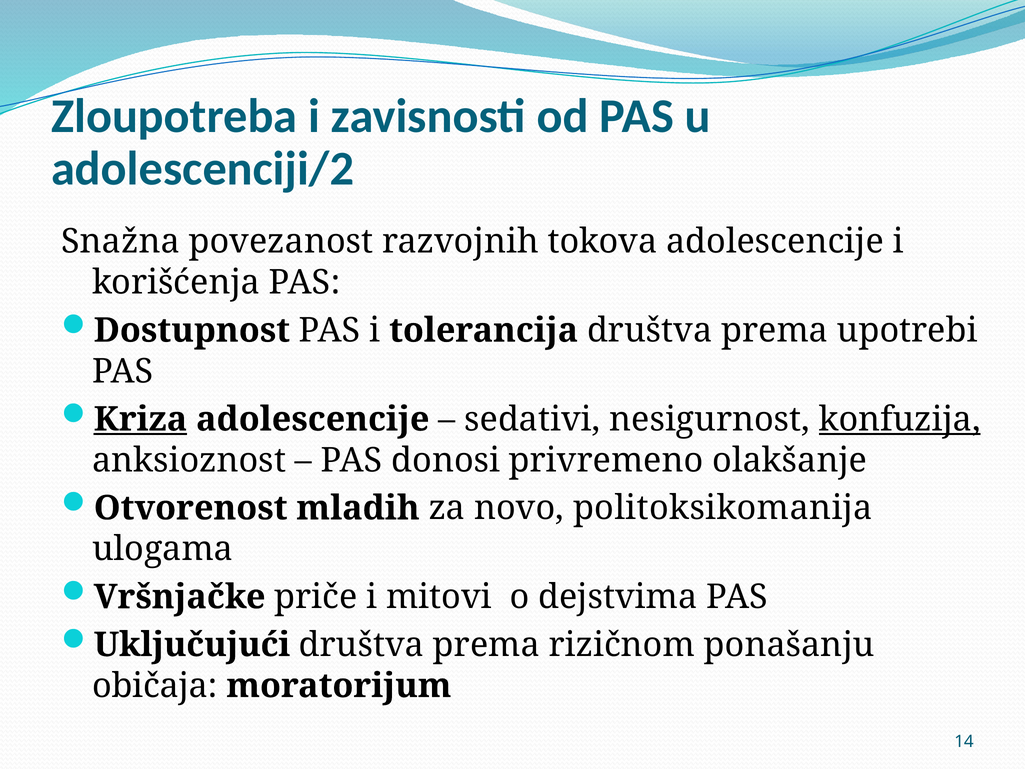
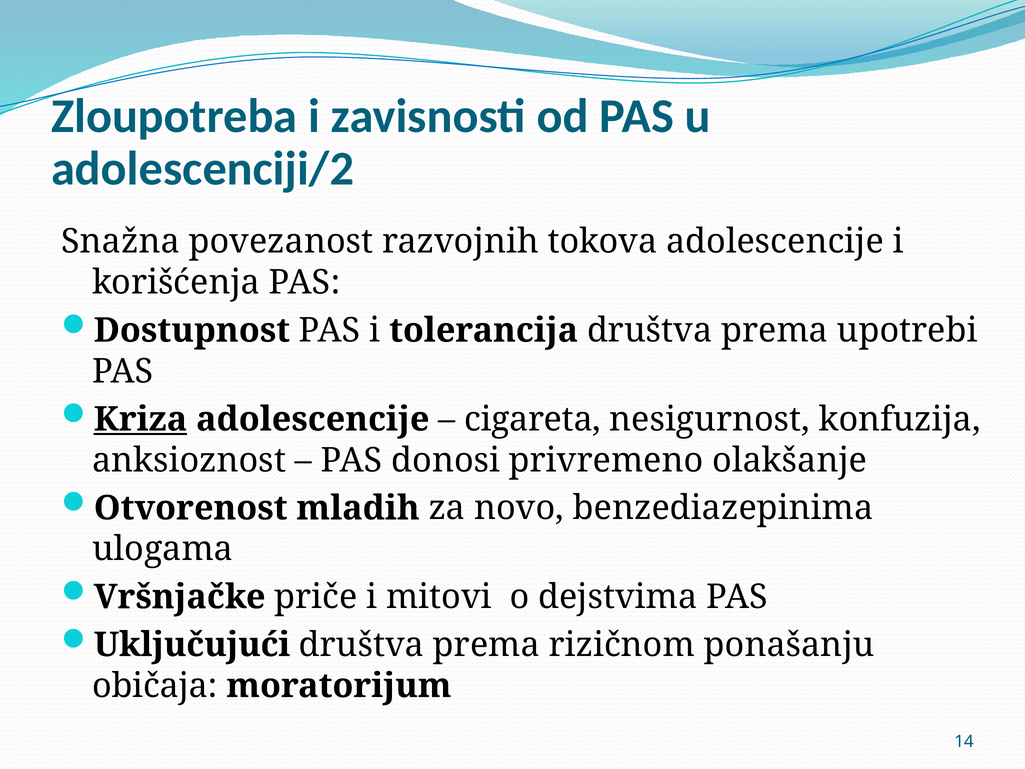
sedativi: sedativi -> cigareta (533, 419)
konfuzija underline: present -> none (900, 419)
politoksikomanija: politoksikomanija -> benzediazepinima (723, 508)
